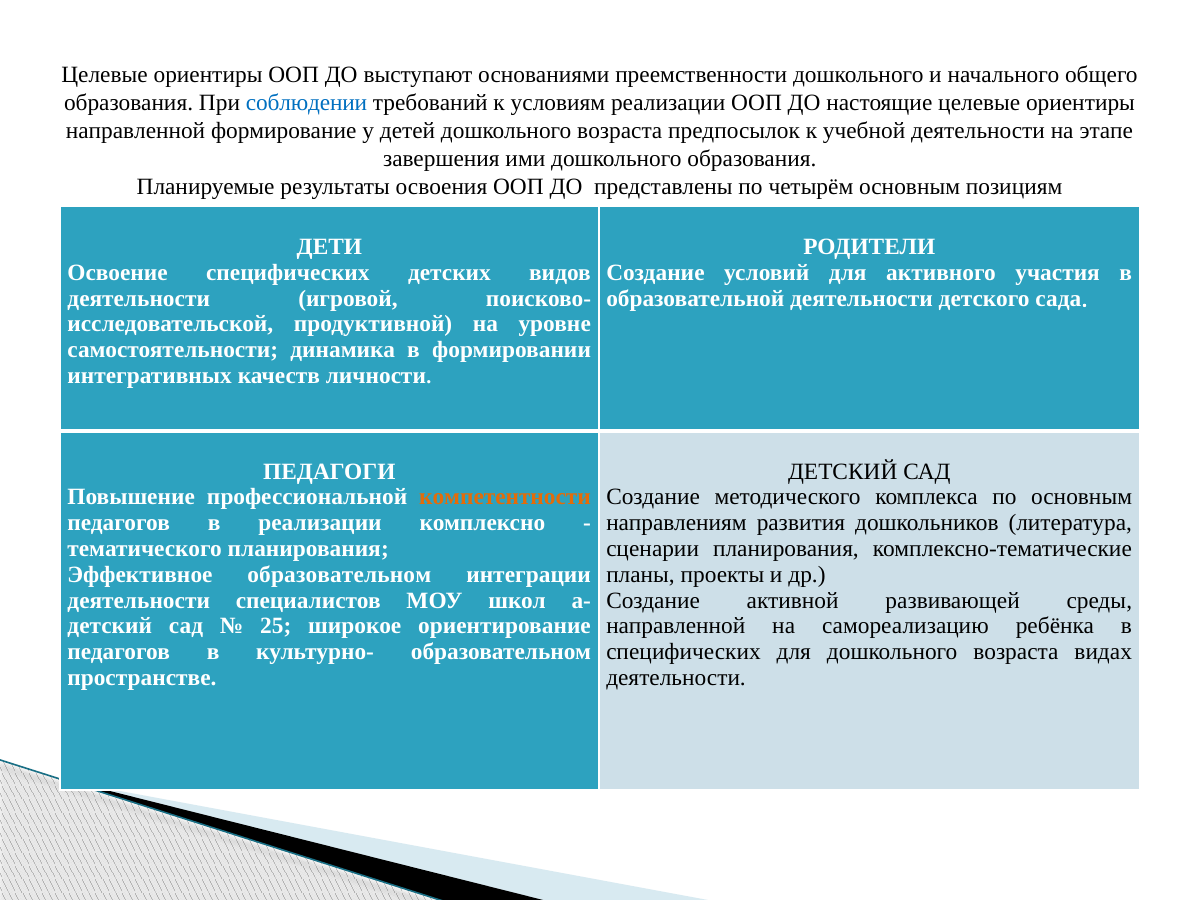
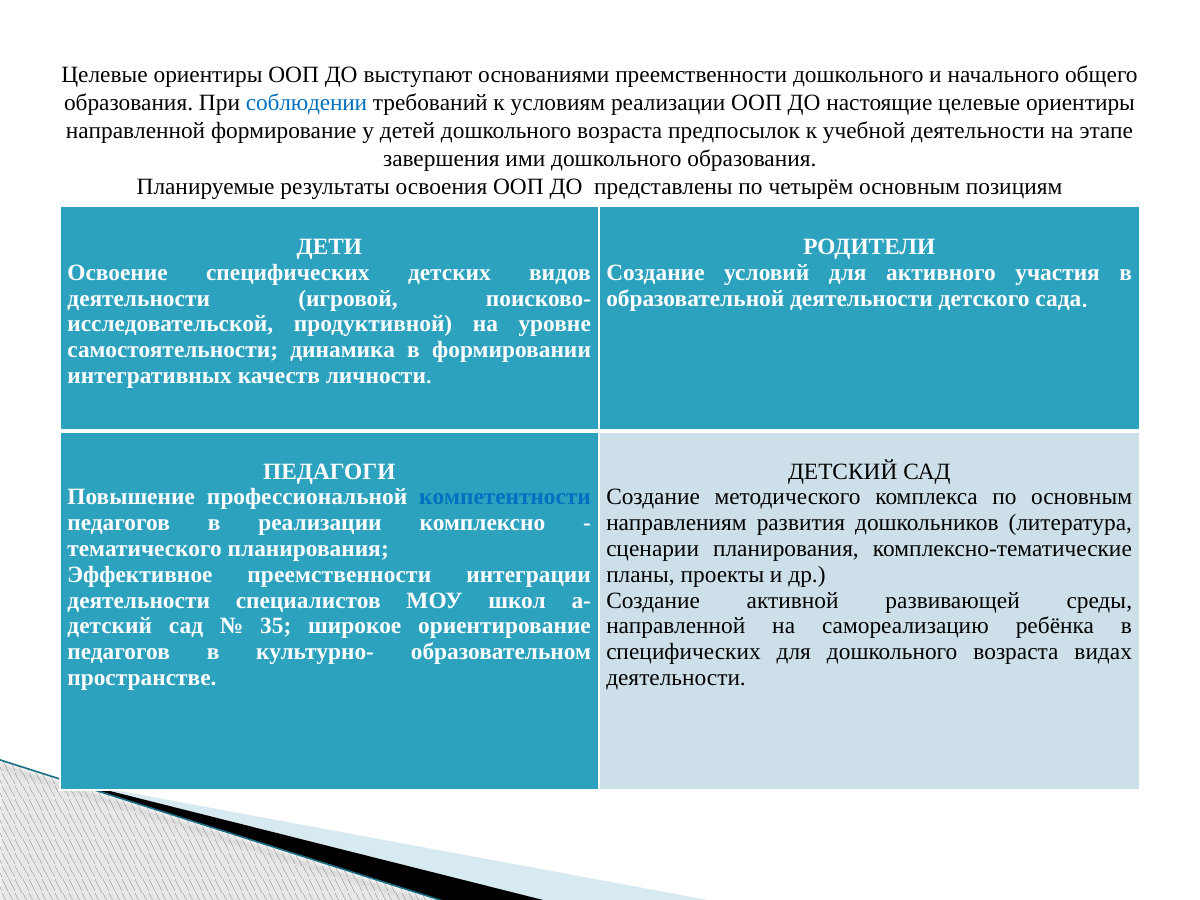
компетентности colour: orange -> blue (505, 497)
Эффективное образовательном: образовательном -> преемственности (339, 575)
25: 25 -> 35 (276, 626)
